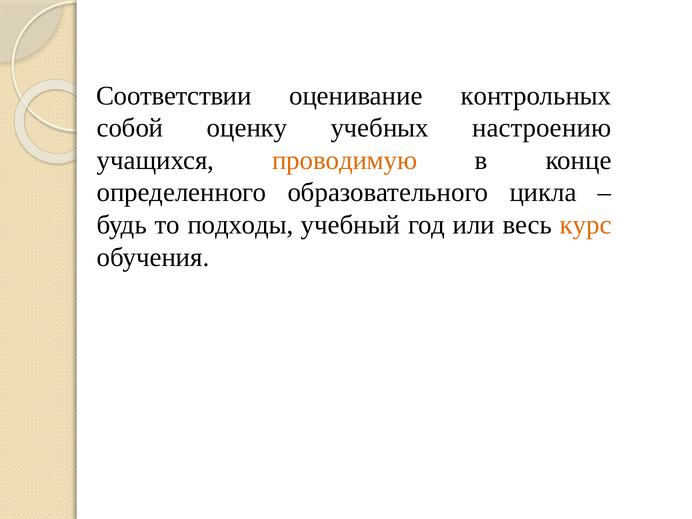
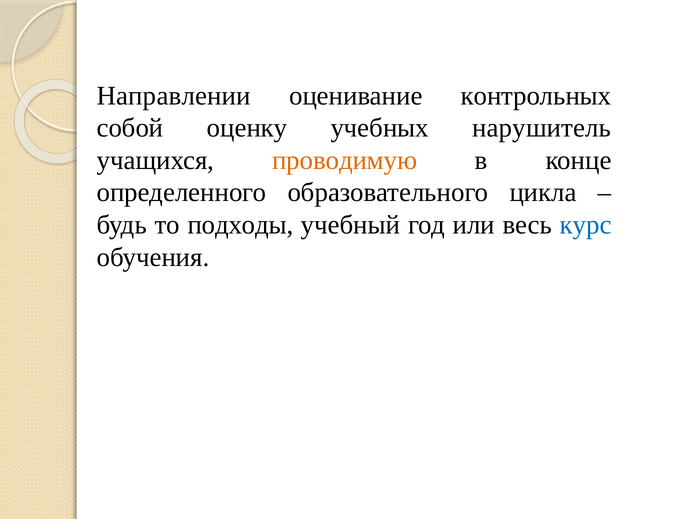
Соответствии: Соответствии -> Направлении (174, 96)
настроению: настроению -> нарушитель (542, 128)
курс colour: orange -> blue (586, 225)
